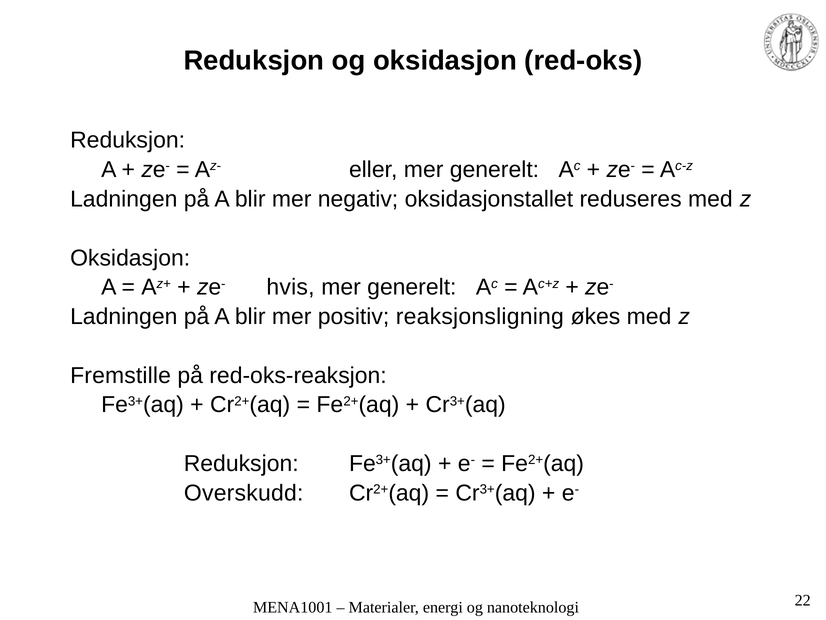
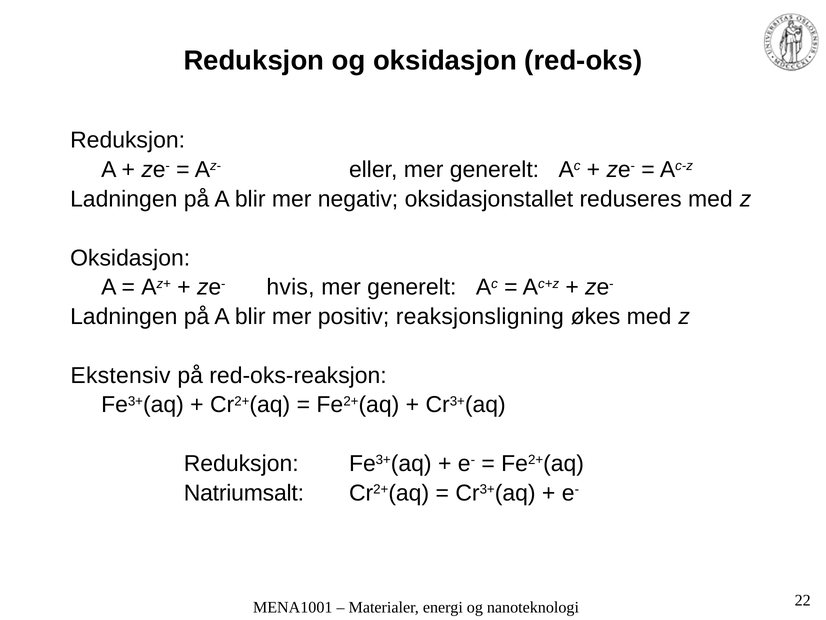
Fremstille: Fremstille -> Ekstensiv (121, 375)
Overskudd: Overskudd -> Natriumsalt (244, 493)
